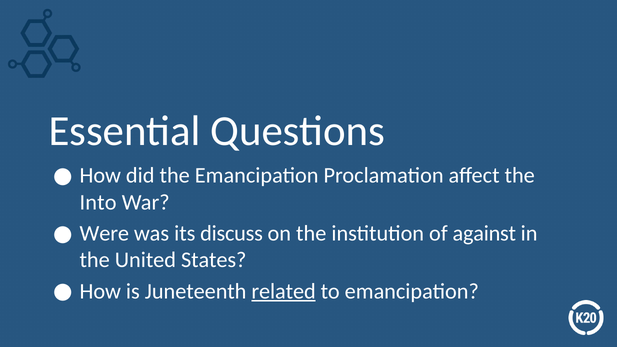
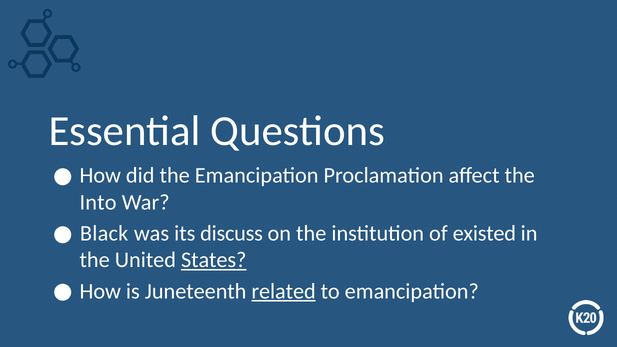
Were: Were -> Black (104, 233)
against: against -> existed (484, 233)
States underline: none -> present (214, 260)
